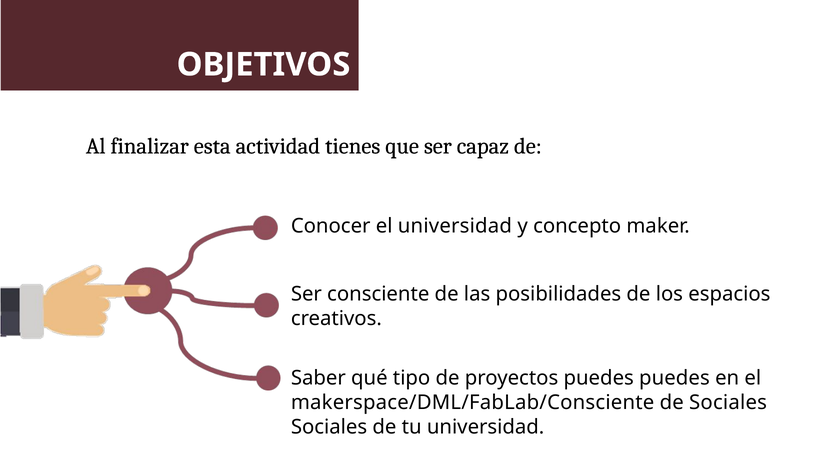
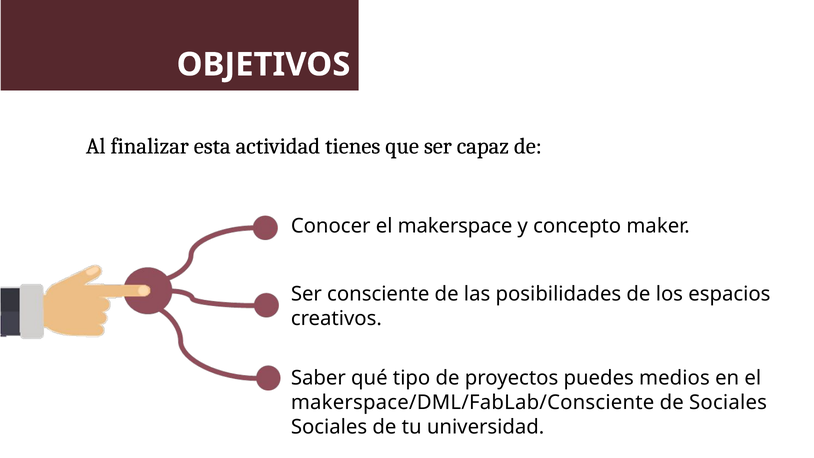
el universidad: universidad -> makerspace (455, 226)
puedes puedes: puedes -> medios (674, 378)
